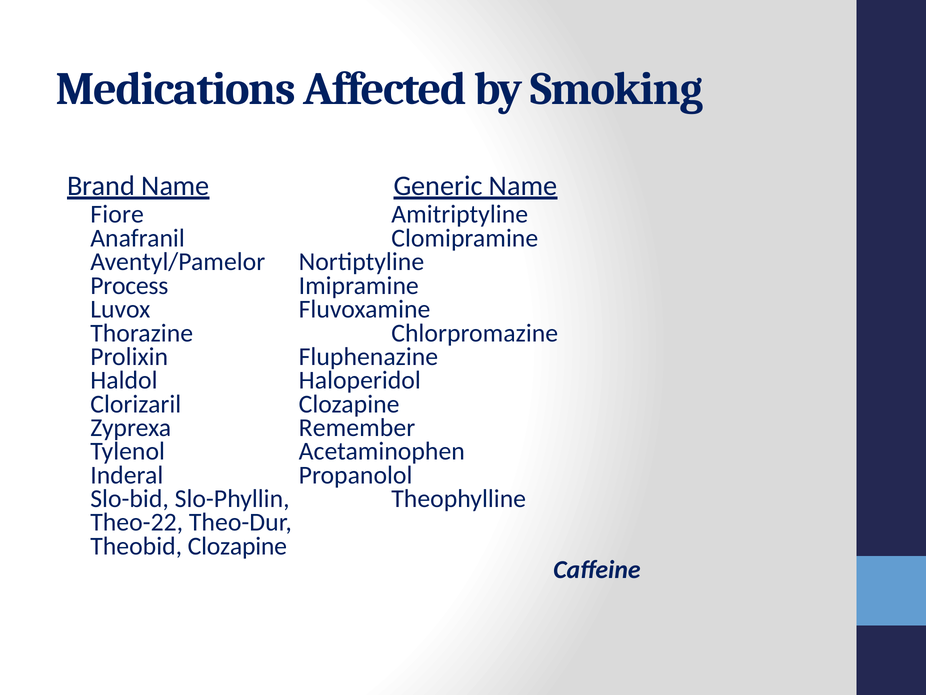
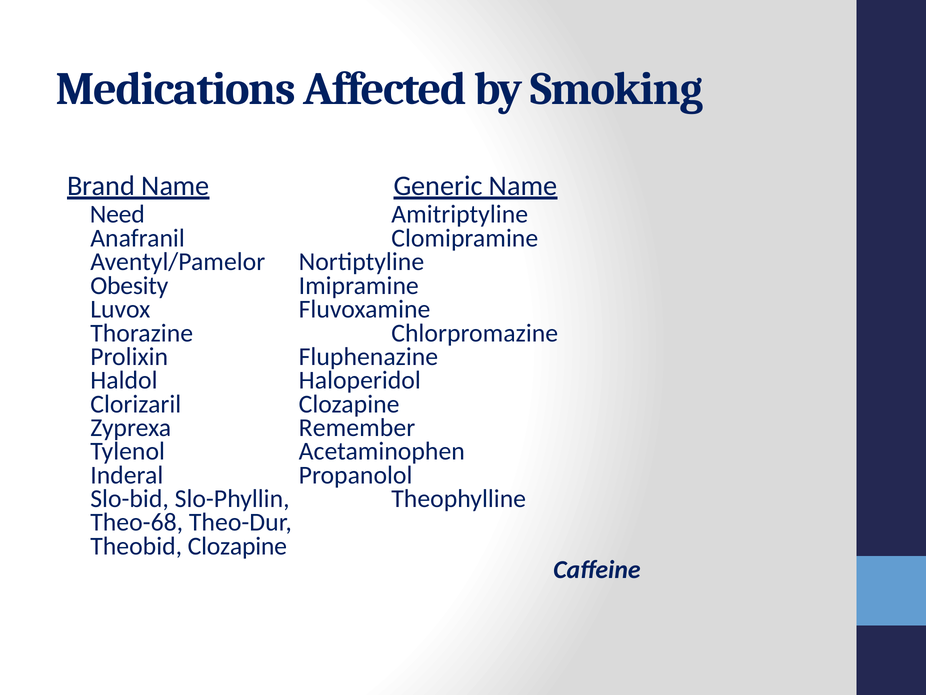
Fiore: Fiore -> Need (117, 214)
Process: Process -> Obesity (129, 285)
Theo-22: Theo-22 -> Theo-68 (137, 522)
